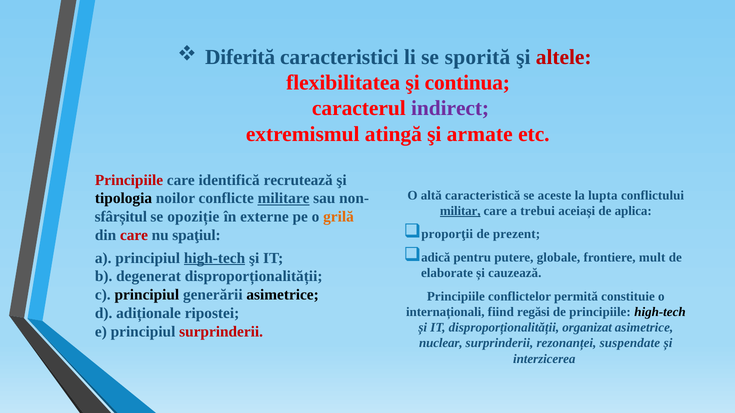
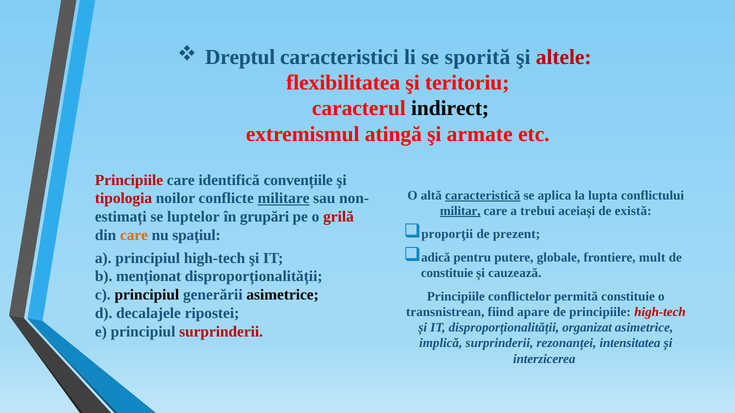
Diferită: Diferită -> Dreptul (240, 57)
continua: continua -> teritoriu (467, 83)
indirect colour: purple -> black (450, 109)
recrutează: recrutează -> convențiile (298, 180)
caracteristică underline: none -> present (483, 196)
aceste: aceste -> aplica (555, 196)
tipologia colour: black -> red (124, 199)
aplica: aplica -> există (633, 211)
sfârșitul: sfârșitul -> estimați (121, 217)
opoziție: opoziție -> luptelor (193, 217)
externe: externe -> grupări (265, 217)
grilă colour: orange -> red (339, 217)
care colour: red -> orange (134, 235)
high-tech underline: present -> none (215, 258)
elaborate: elaborate -> constituie (447, 273)
degenerat: degenerat -> menționat (149, 277)
internaționali: internaționali -> transnistrean (445, 312)
regăsi: regăsi -> apare (533, 312)
high-tech colour: black -> red (660, 312)
adiționale: adiționale -> decalajele (149, 313)
nuclear: nuclear -> implică (441, 344)
suspendate: suspendate -> intensitatea (630, 344)
